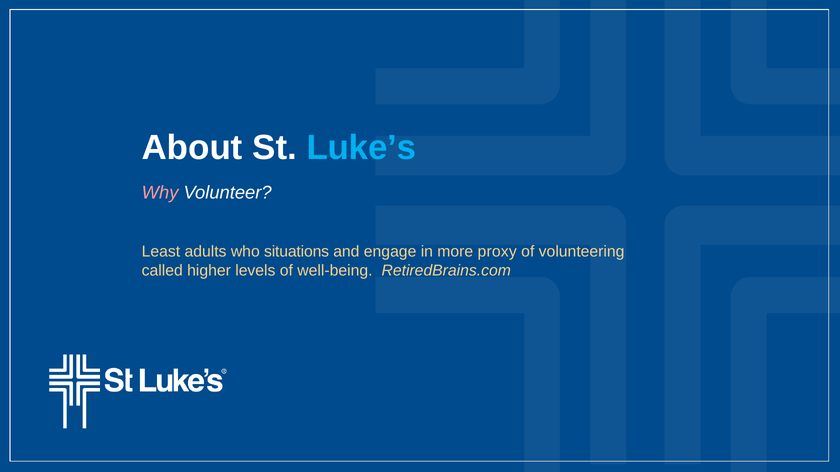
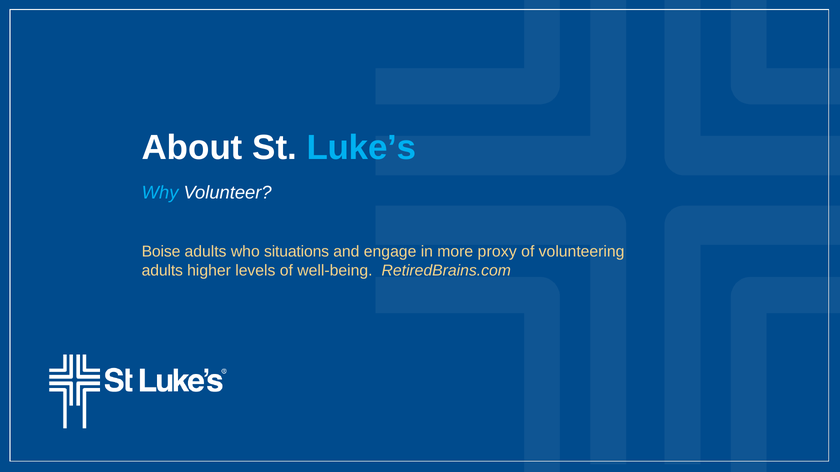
Why colour: pink -> light blue (160, 193)
Least: Least -> Boise (161, 252)
called: called -> adults (162, 271)
